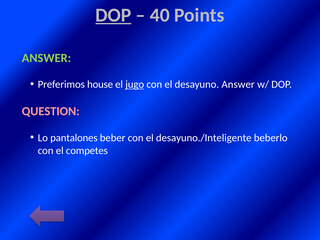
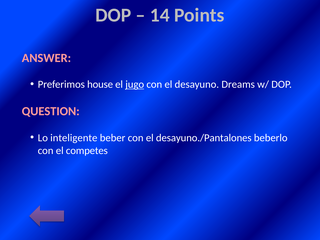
DOP underline: present -> none (113, 15)
40: 40 -> 14 (160, 15)
ANSWER colour: light green -> pink (46, 58)
desayuno Answer: Answer -> Dreams (238, 84)
pantalones: pantalones -> inteligente (74, 138)
desayuno./Inteligente: desayuno./Inteligente -> desayuno./Pantalones (204, 138)
